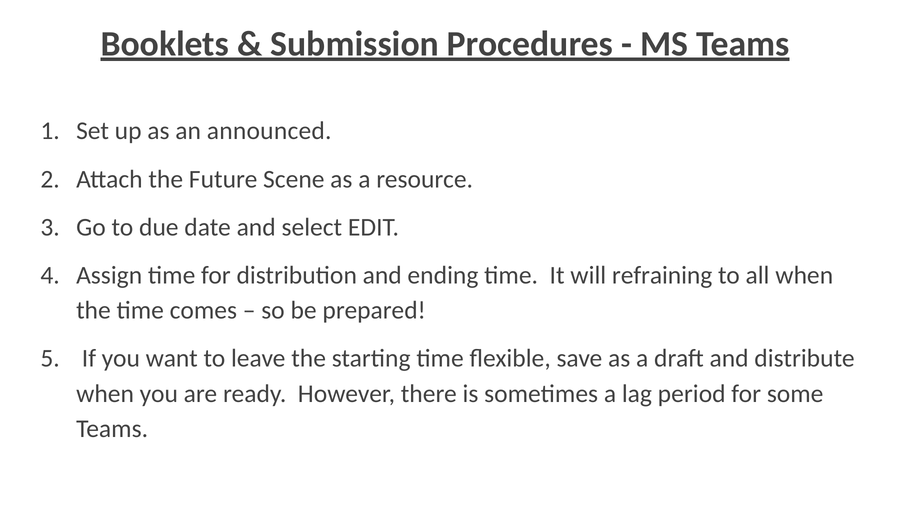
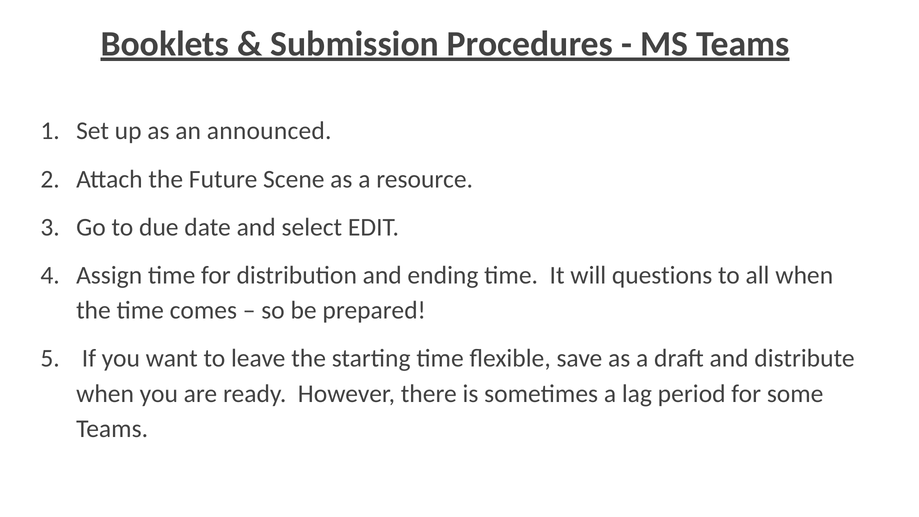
refraining: refraining -> questions (662, 275)
